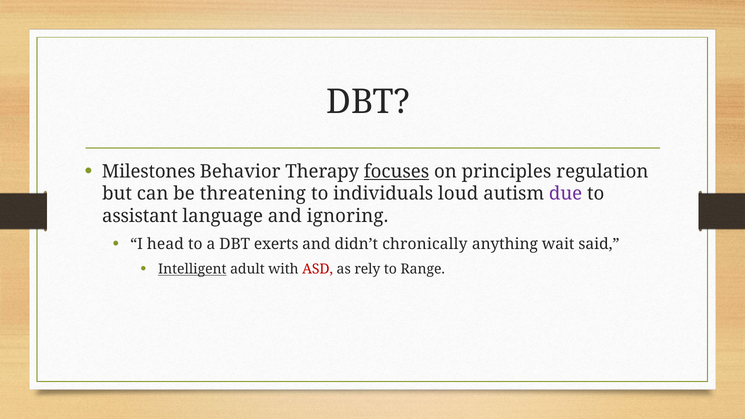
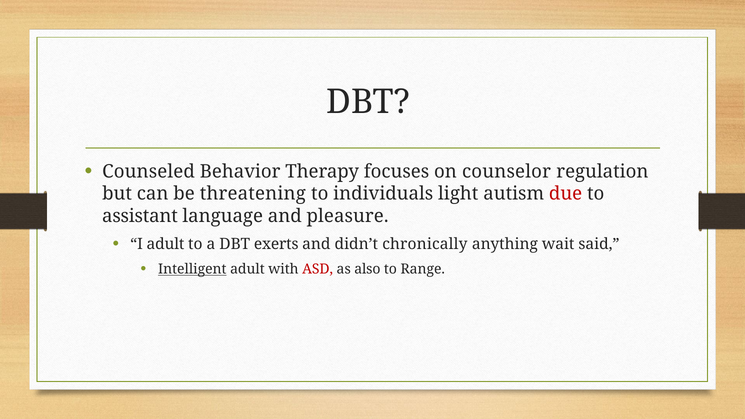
Milestones: Milestones -> Counseled (149, 172)
focuses underline: present -> none (397, 172)
principles: principles -> counselor (506, 172)
loud: loud -> light (458, 194)
due colour: purple -> red (566, 194)
ignoring: ignoring -> pleasure (348, 216)
I head: head -> adult (166, 244)
rely: rely -> also (367, 269)
